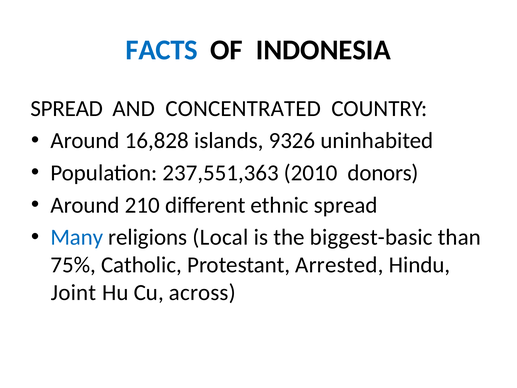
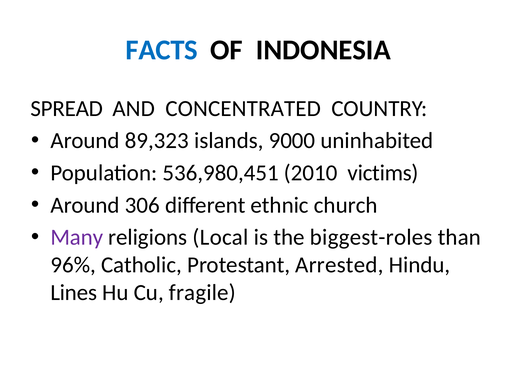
16,828: 16,828 -> 89,323 (157, 141)
9326: 9326 -> 9000 (292, 141)
237,551,363: 237,551,363 -> 536,980,451 (221, 173)
donors: donors -> victims (383, 173)
210: 210 -> 306 (142, 205)
ethnic spread: spread -> church (346, 205)
Many colour: blue -> purple (77, 237)
biggest-basic: biggest-basic -> biggest-roles (371, 237)
75%: 75% -> 96% (73, 265)
Joint: Joint -> Lines (74, 292)
across: across -> fragile (202, 292)
